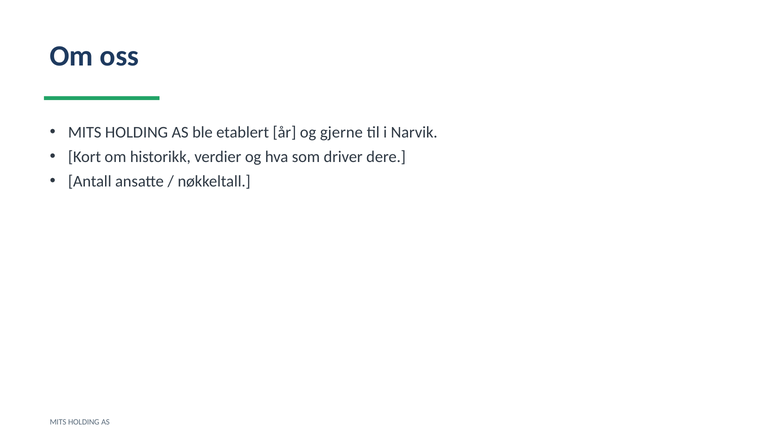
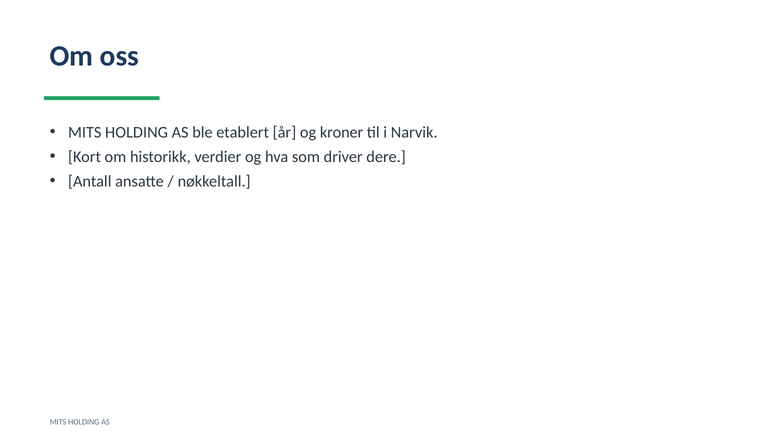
gjerne: gjerne -> kroner (342, 132)
